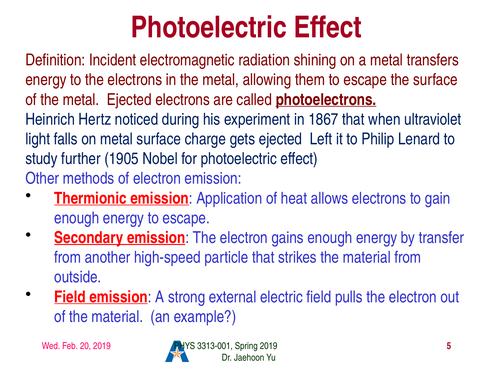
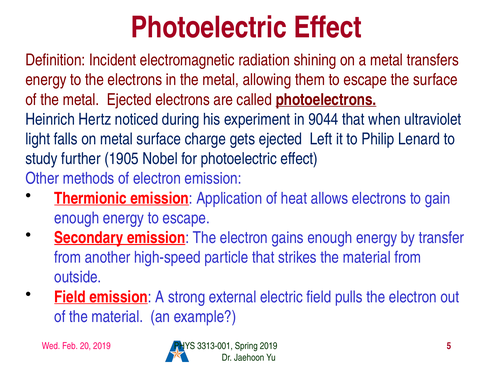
1867: 1867 -> 9044 (323, 119)
